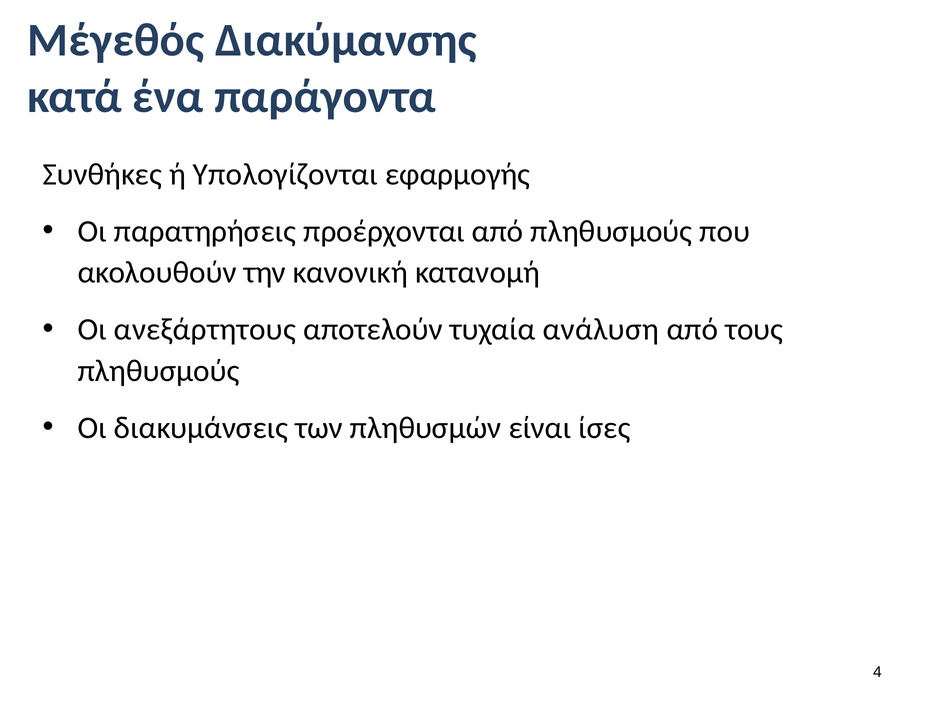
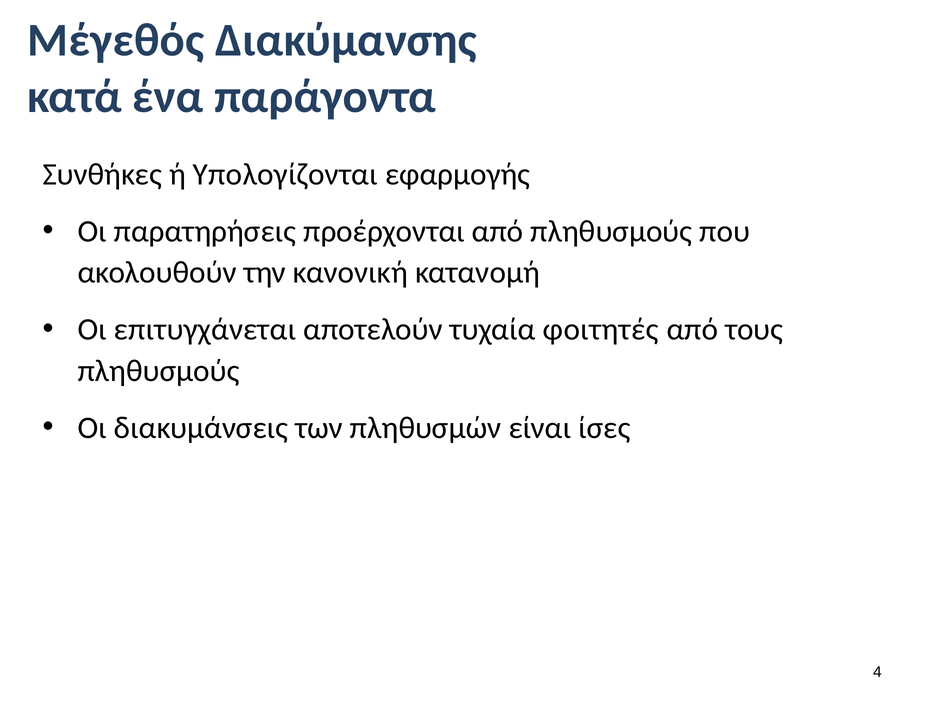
ανεξάρτητους: ανεξάρτητους -> επιτυγχάνεται (205, 329)
ανάλυση: ανάλυση -> φοιτητές (601, 329)
